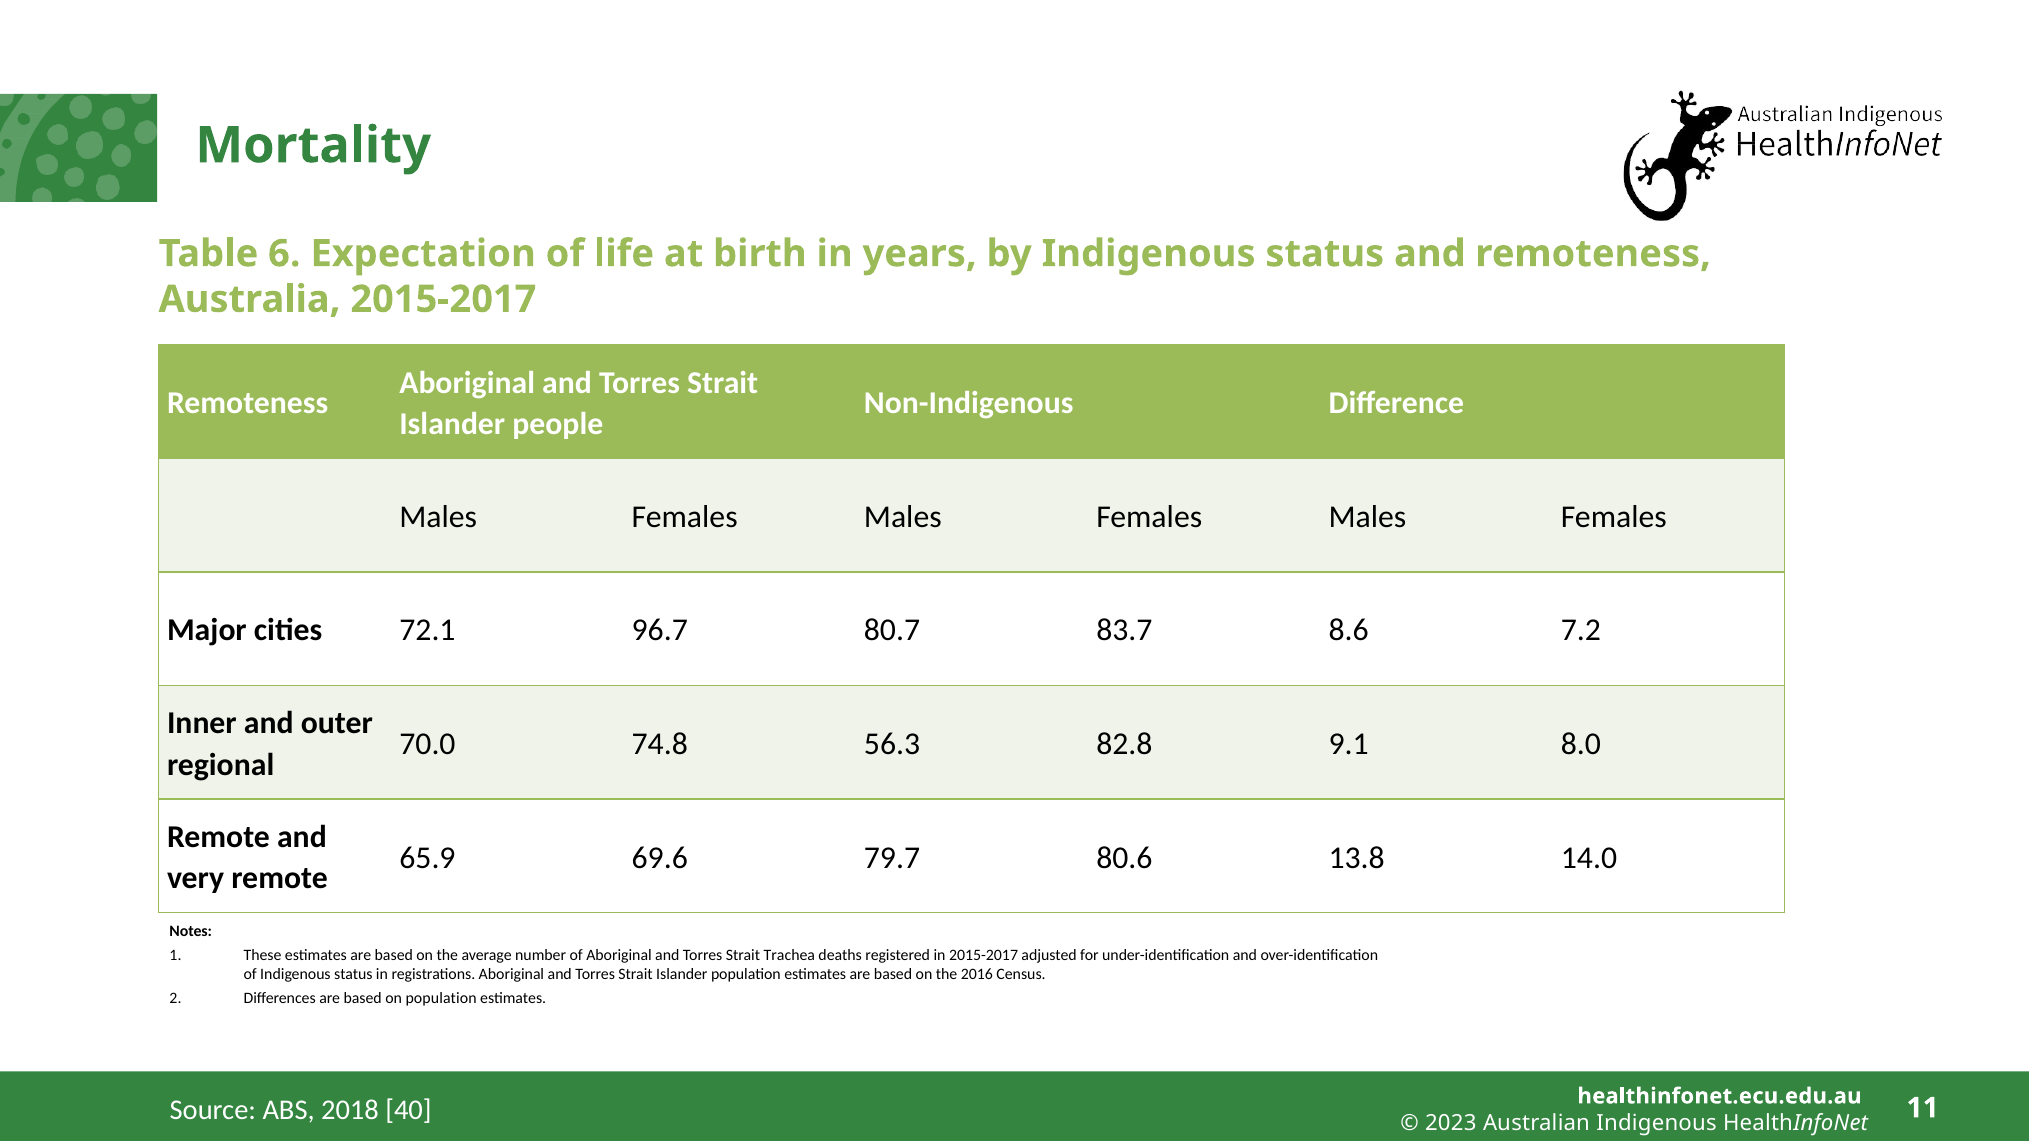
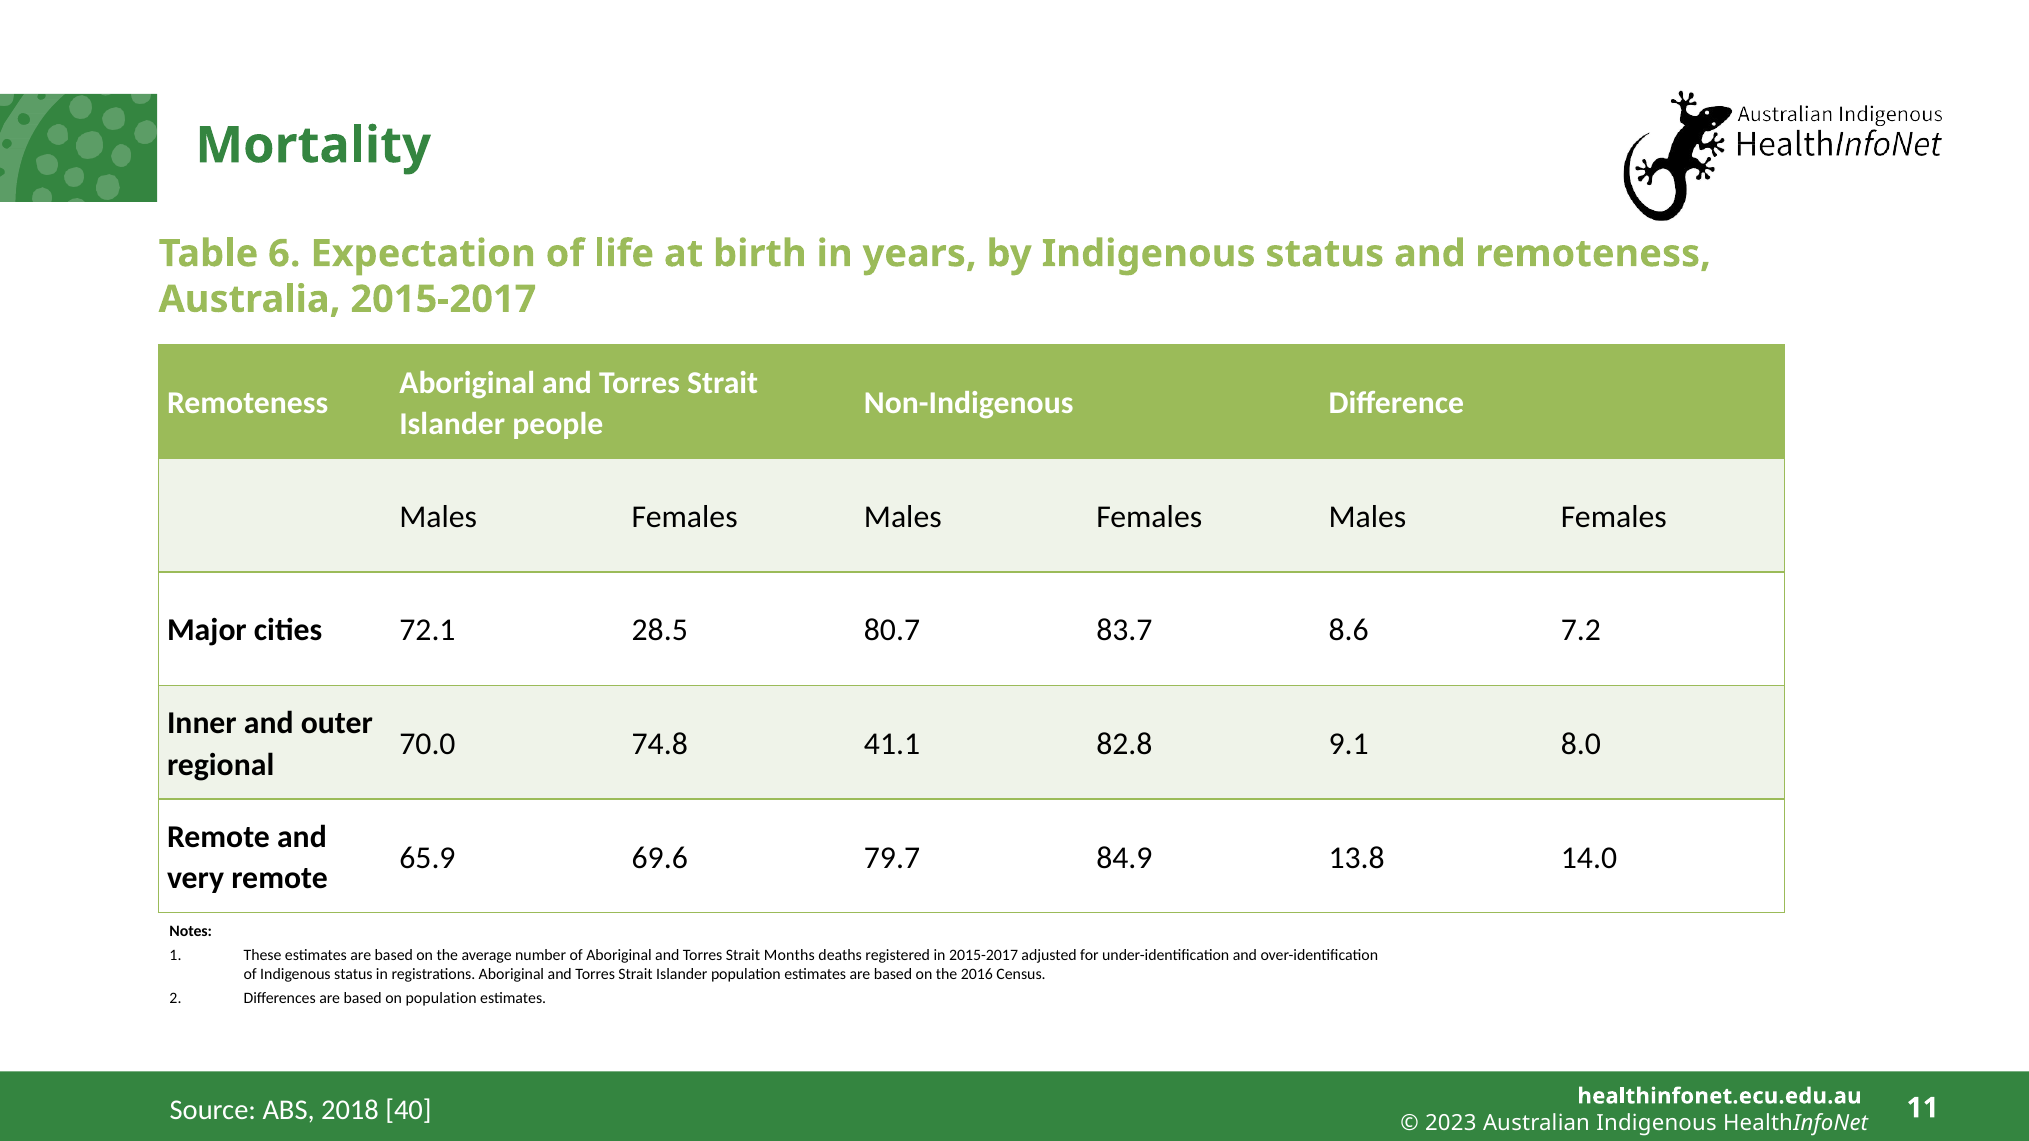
96.7: 96.7 -> 28.5 (660, 631)
56.3: 56.3 -> 41.1 (892, 744)
80.6: 80.6 -> 84.9 (1124, 858)
Trachea: Trachea -> Months (789, 956)
